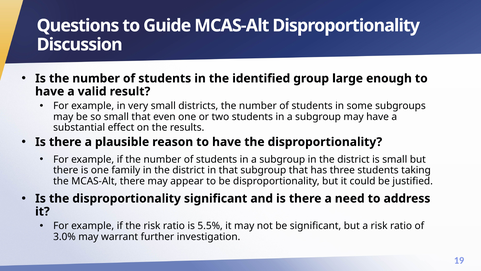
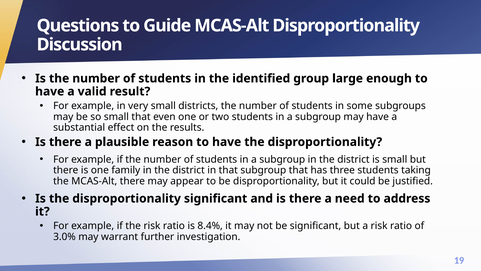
5.5%: 5.5% -> 8.4% (210, 226)
